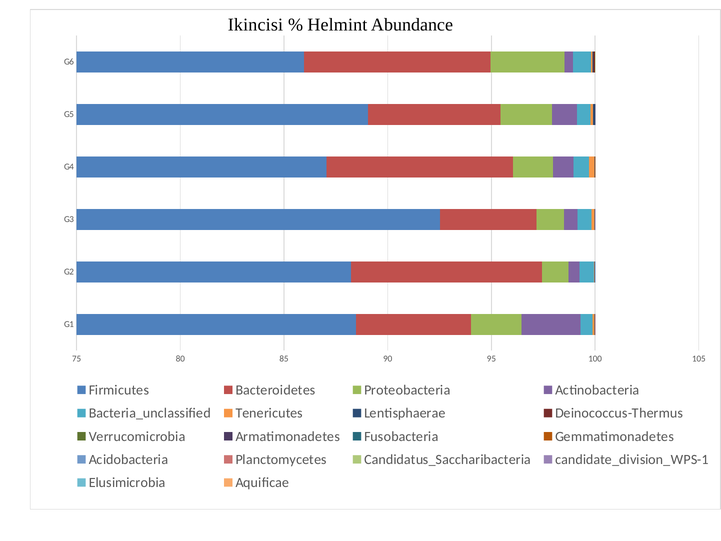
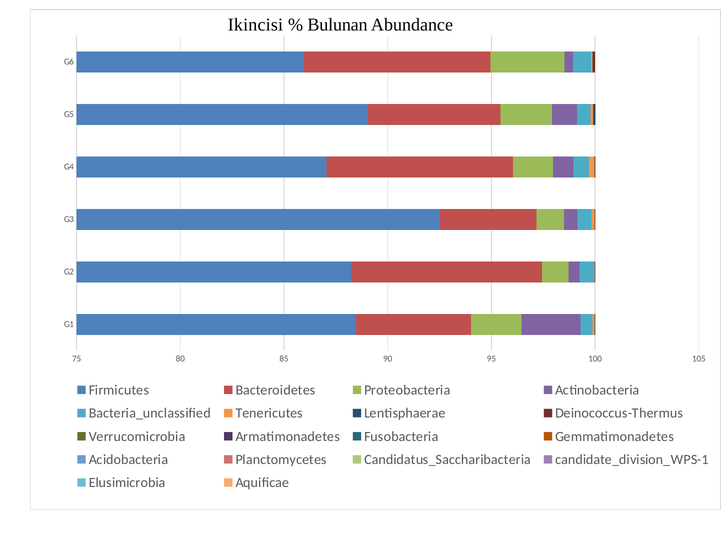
Helmint: Helmint -> Bulunan (338, 25)
